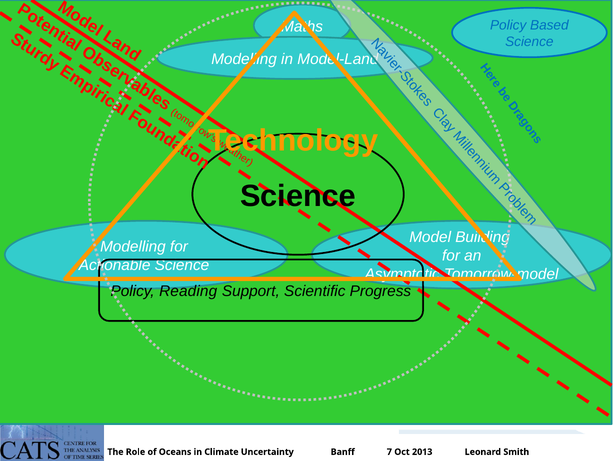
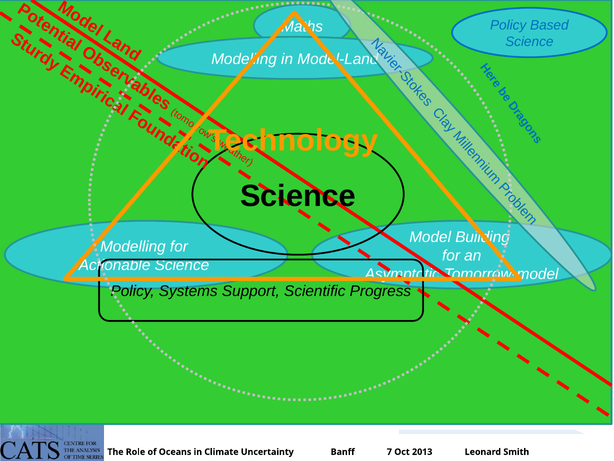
Reading: Reading -> Systems (188, 291)
